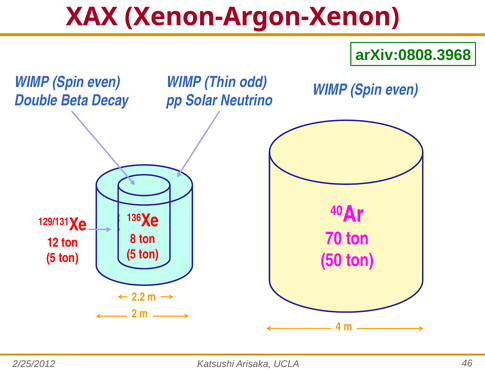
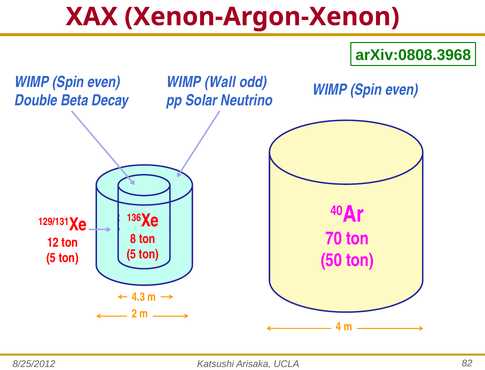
Thin: Thin -> Wall (220, 82)
2.2: 2.2 -> 4.3 (138, 297)
2/25/2012: 2/25/2012 -> 8/25/2012 (34, 363)
46: 46 -> 82 (467, 363)
